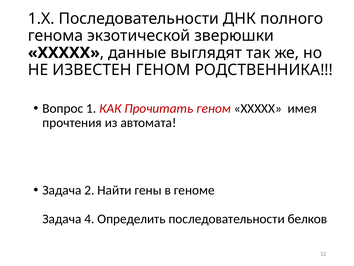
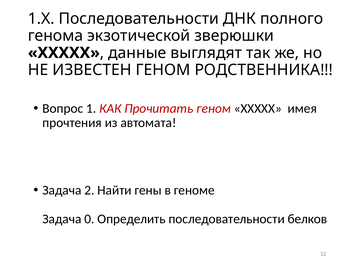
4: 4 -> 0 (89, 219)
